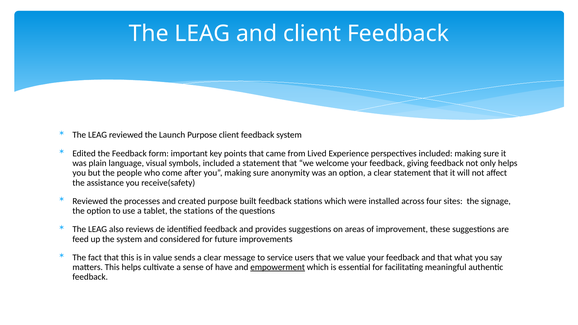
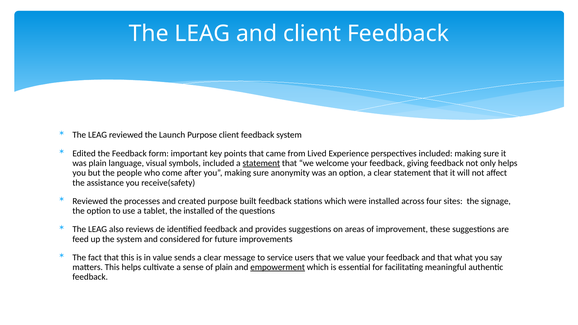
statement underline: none -> present (261, 163)
the stations: stations -> installed (199, 211)
of have: have -> plain (224, 267)
